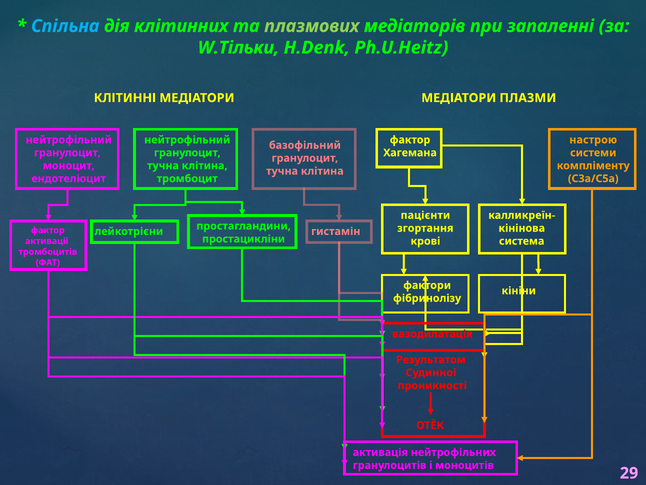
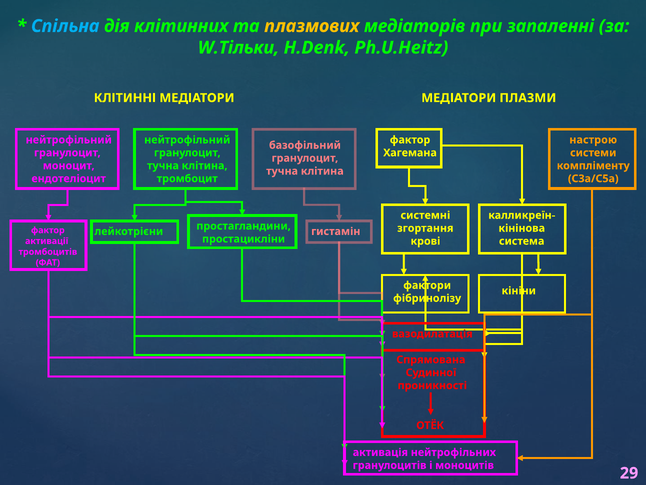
плазмових colour: light green -> yellow (312, 26)
пацієнти: пацієнти -> системні (425, 215)
Результатом: Результатом -> Спрямована (431, 359)
